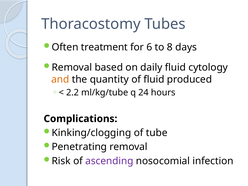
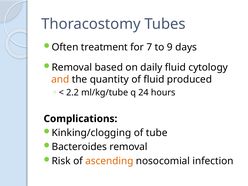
6: 6 -> 7 (149, 47)
8: 8 -> 9 (170, 47)
Penetrating: Penetrating -> Bacteroides (79, 147)
ascending colour: purple -> orange (109, 161)
